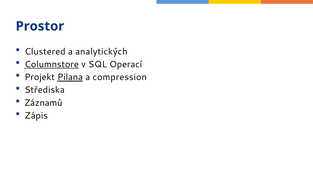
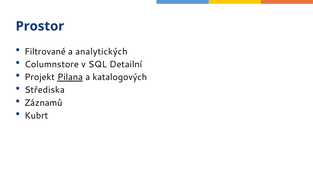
Clustered: Clustered -> Filtrované (45, 52)
Columnstore underline: present -> none (52, 64)
Operací: Operací -> Detailní (126, 64)
compression: compression -> katalogových (120, 77)
Zápis: Zápis -> Kubrt (36, 116)
